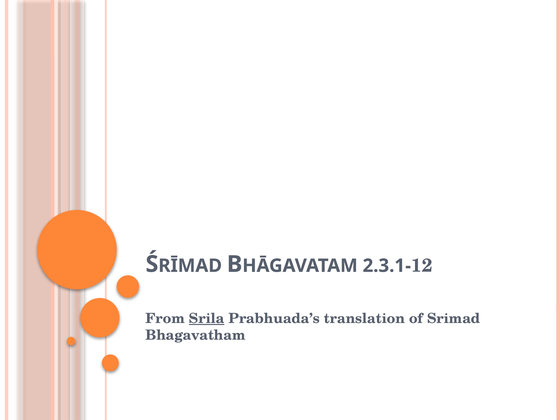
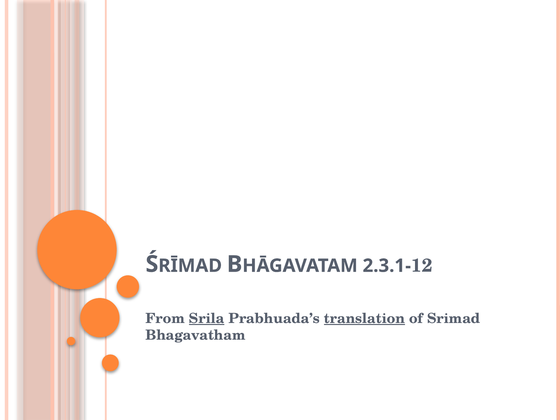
translation underline: none -> present (364, 319)
